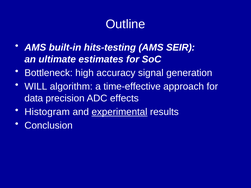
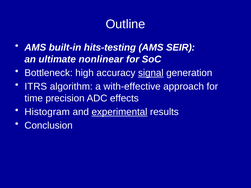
estimates: estimates -> nonlinear (101, 59)
signal underline: none -> present (151, 73)
WILL: WILL -> ITRS (36, 87)
time-effective: time-effective -> with-effective (132, 87)
data: data -> time (34, 98)
